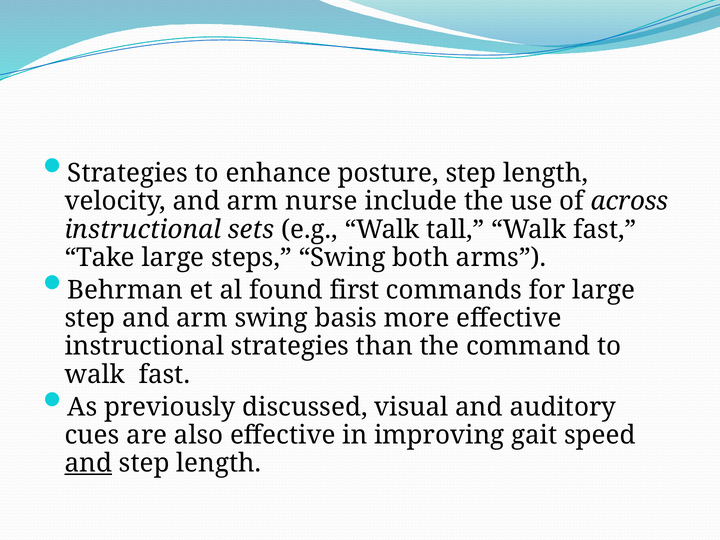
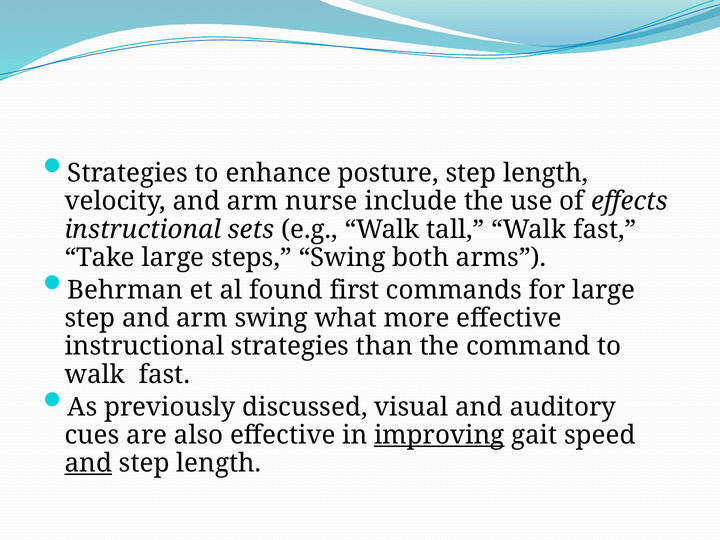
across: across -> effects (630, 201)
basis: basis -> what (346, 318)
improving underline: none -> present (439, 435)
